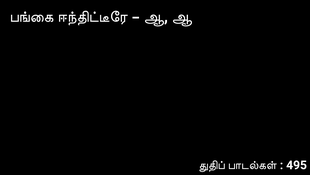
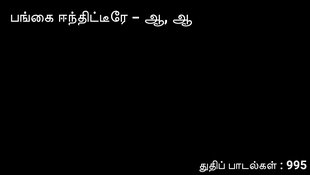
495: 495 -> 995 (297, 165)
